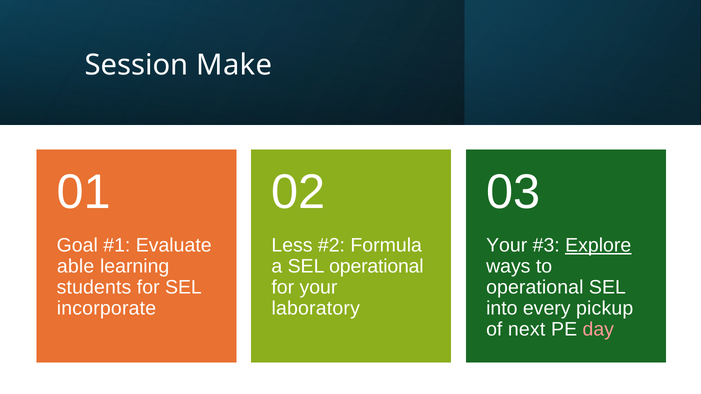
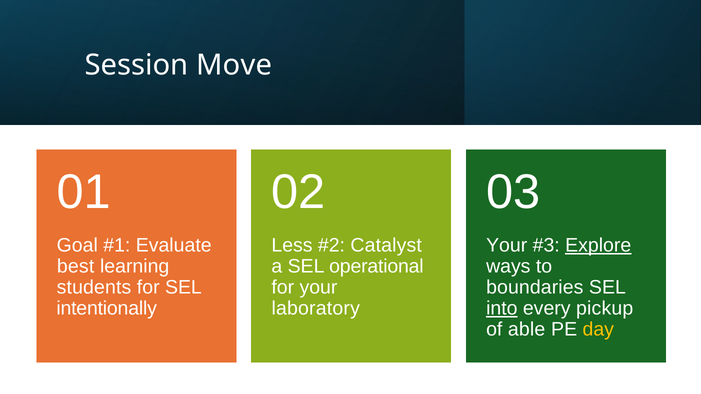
Make: Make -> Move (234, 65)
Formula: Formula -> Catalyst (386, 246)
able: able -> best (76, 267)
operational: operational -> boundaries (535, 288)
incorporate: incorporate -> intentionally (107, 309)
into underline: none -> present (502, 309)
next: next -> able (527, 330)
day colour: pink -> yellow (598, 330)
